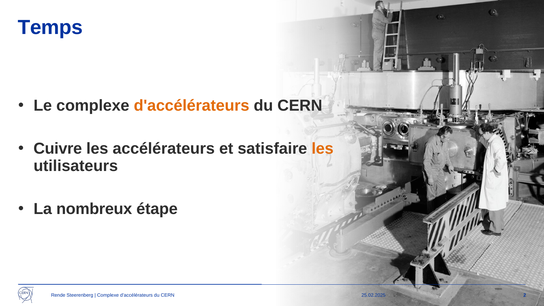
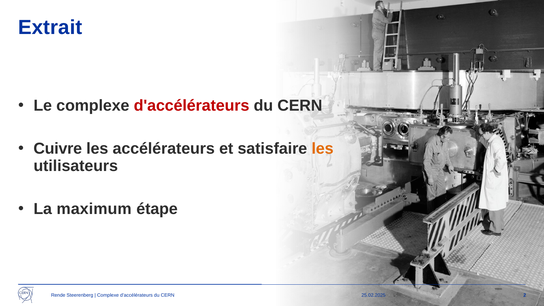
Temps: Temps -> Extrait (50, 28)
d'accélérateurs colour: orange -> red (192, 106)
nombreux: nombreux -> maximum (94, 209)
